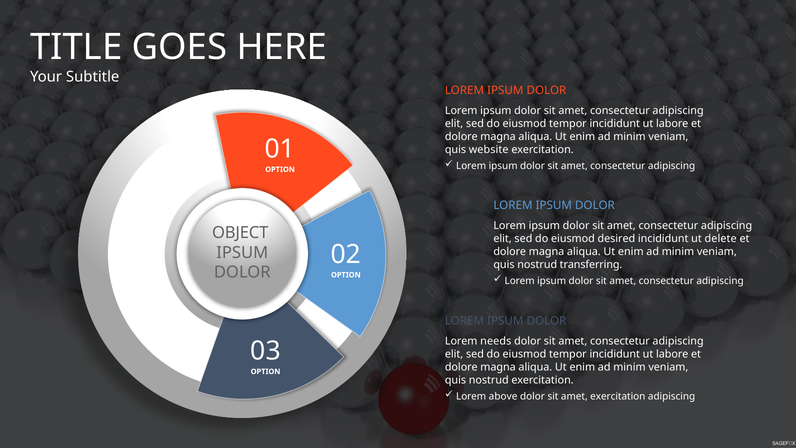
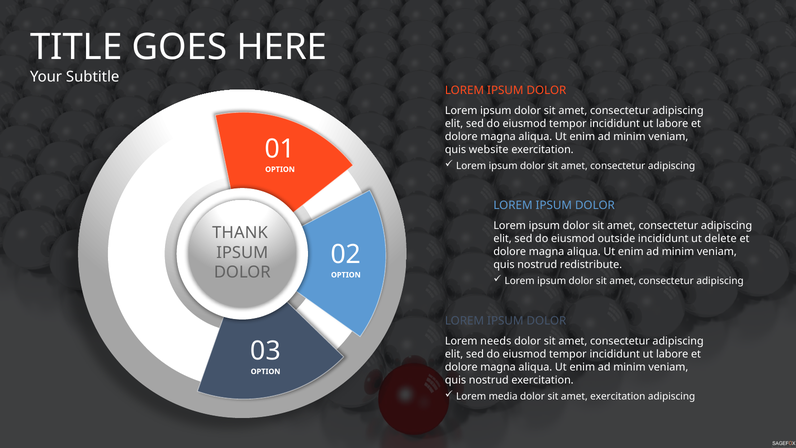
OBJECT: OBJECT -> THANK (240, 233)
desired: desired -> outside (616, 239)
transferring: transferring -> redistribute (591, 264)
above: above -> media (503, 396)
